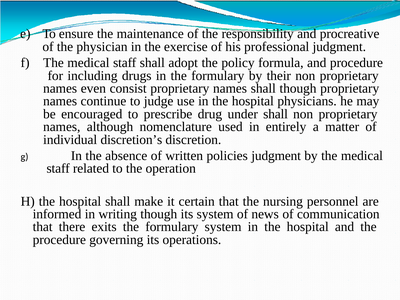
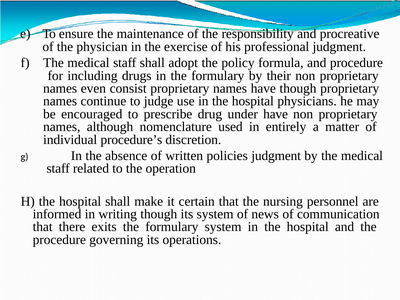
names shall: shall -> have (263, 88)
under shall: shall -> have (276, 114)
discretion’s: discretion’s -> procedure’s (131, 140)
